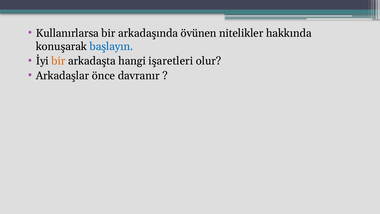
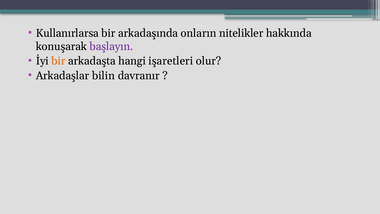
övünen: övünen -> onların (199, 33)
başlayın colour: blue -> purple (111, 47)
önce: önce -> bilin (103, 76)
